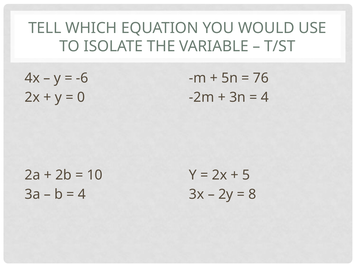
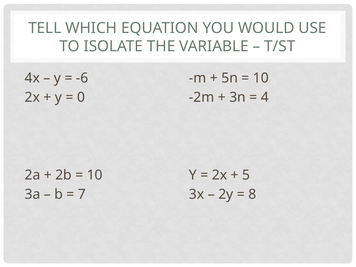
76: 76 -> 10 (261, 78)
4: 4 -> 7 (82, 194)
